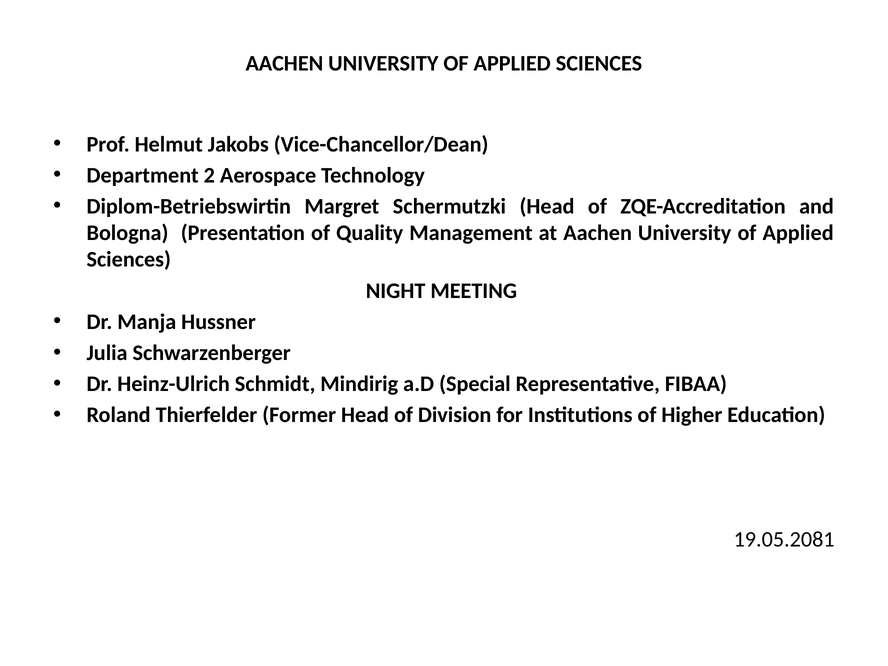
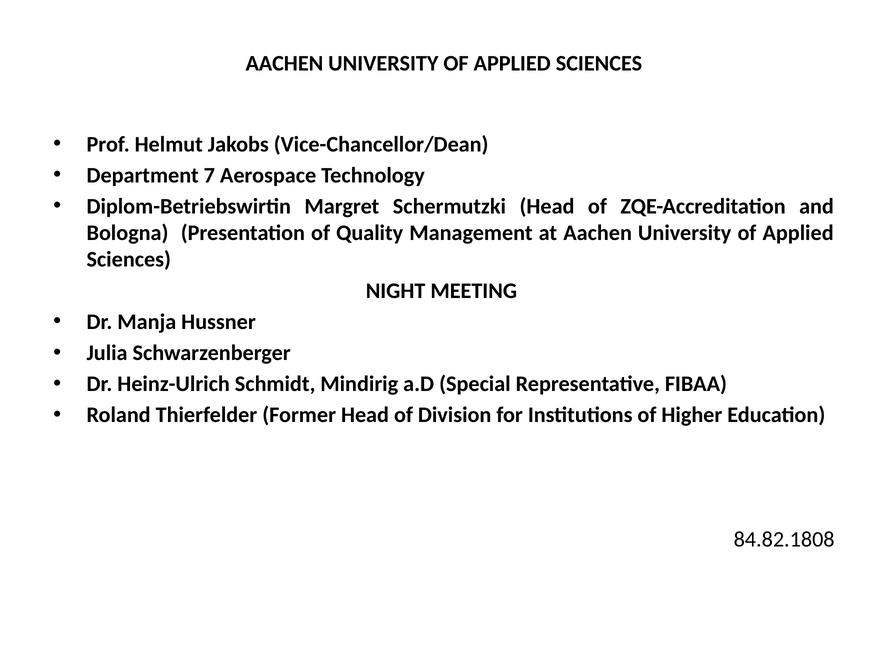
2: 2 -> 7 (209, 175)
19.05.2081: 19.05.2081 -> 84.82.1808 (784, 539)
